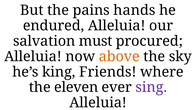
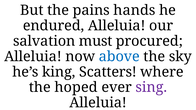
above colour: orange -> blue (119, 57)
Friends: Friends -> Scatters (108, 72)
eleven: eleven -> hoped (76, 87)
